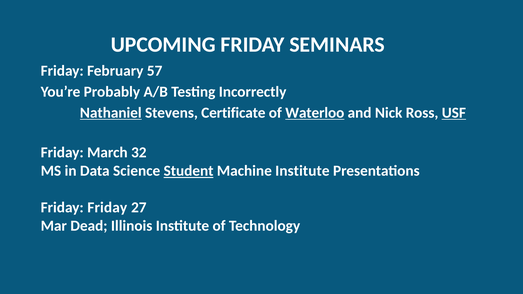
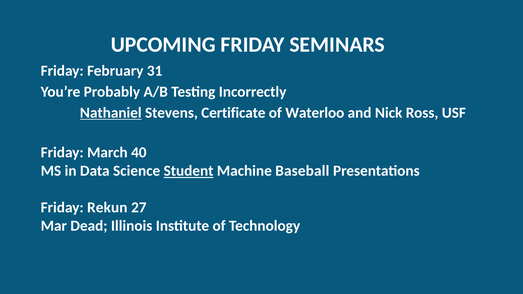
57: 57 -> 31 (155, 71)
Waterloo underline: present -> none (315, 113)
USF underline: present -> none (454, 113)
32: 32 -> 40 (139, 153)
Machine Institute: Institute -> Baseball (302, 171)
Friday Friday: Friday -> Rekun (107, 208)
